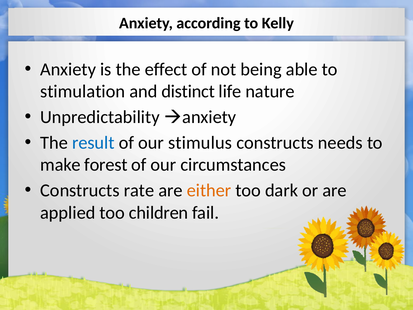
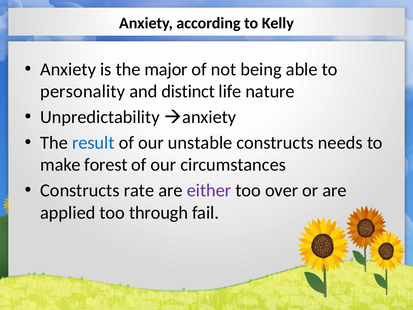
effect: effect -> major (166, 69)
stimulation: stimulation -> personality (83, 91)
stimulus: stimulus -> unstable (200, 143)
either colour: orange -> purple (209, 190)
dark: dark -> over (282, 190)
children: children -> through (159, 212)
